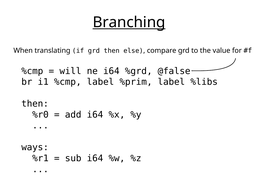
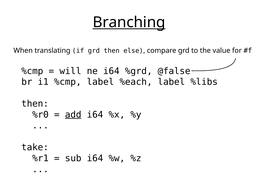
%prim: %prim -> %each (136, 82)
add underline: none -> present (73, 114)
ways: ways -> take (35, 147)
